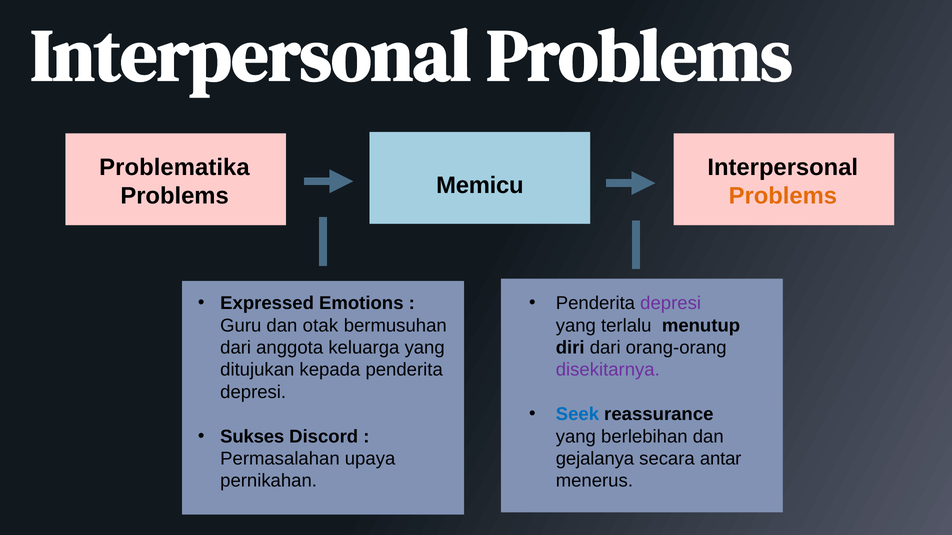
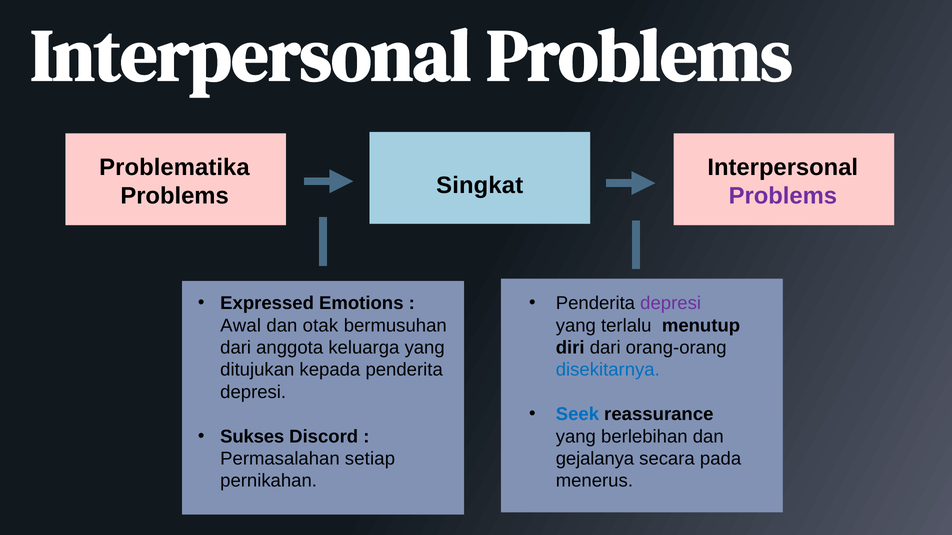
Memicu: Memicu -> Singkat (480, 186)
Problems colour: orange -> purple (783, 196)
Guru: Guru -> Awal (241, 326)
disekitarnya colour: purple -> blue (608, 370)
upaya: upaya -> setiap (370, 459)
antar: antar -> pada (721, 459)
